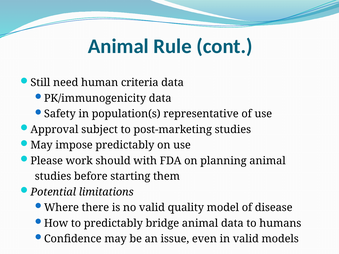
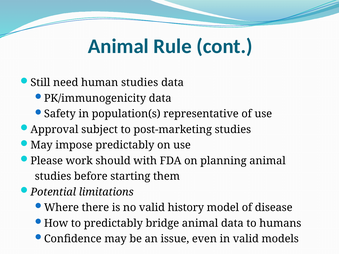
human criteria: criteria -> studies (140, 83)
quality: quality -> history (186, 208)
